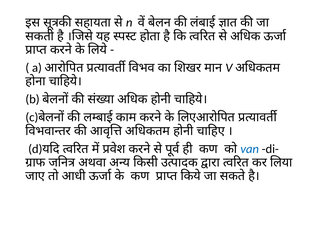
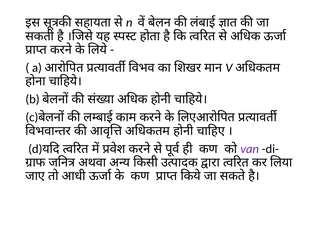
van colour: blue -> purple (250, 149)
